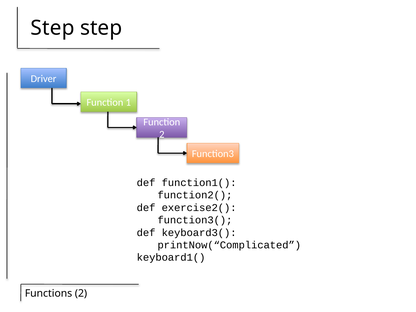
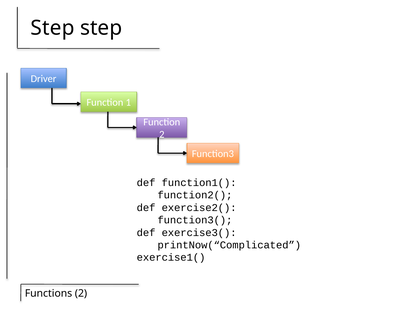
keyboard3(: keyboard3( -> exercise3( (199, 233)
keyboard1(: keyboard1( -> exercise1( (171, 258)
